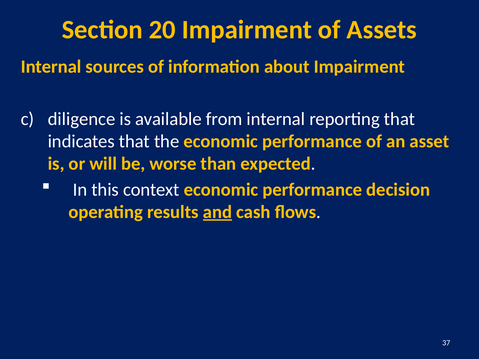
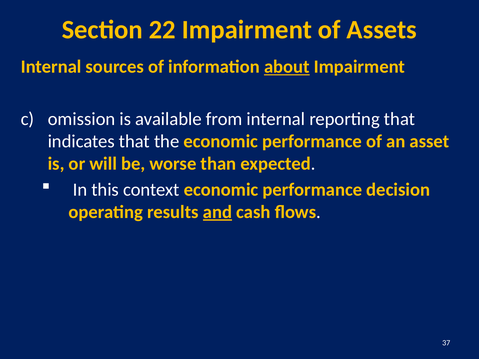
20: 20 -> 22 (162, 30)
about underline: none -> present (287, 67)
diligence: diligence -> omission (82, 119)
